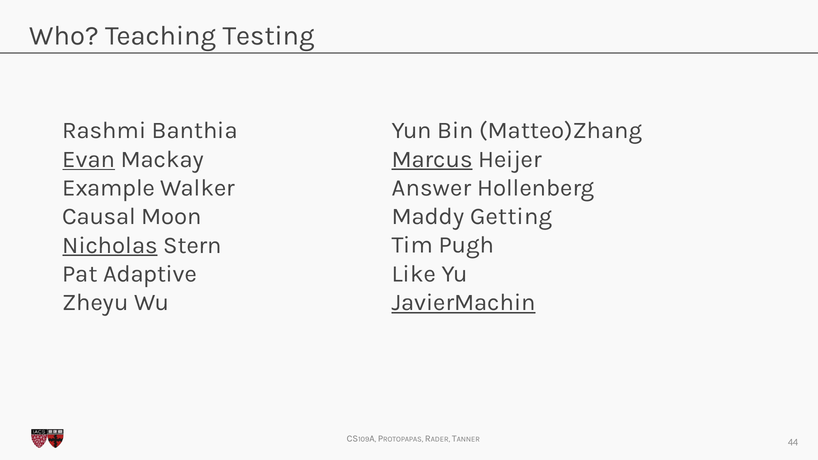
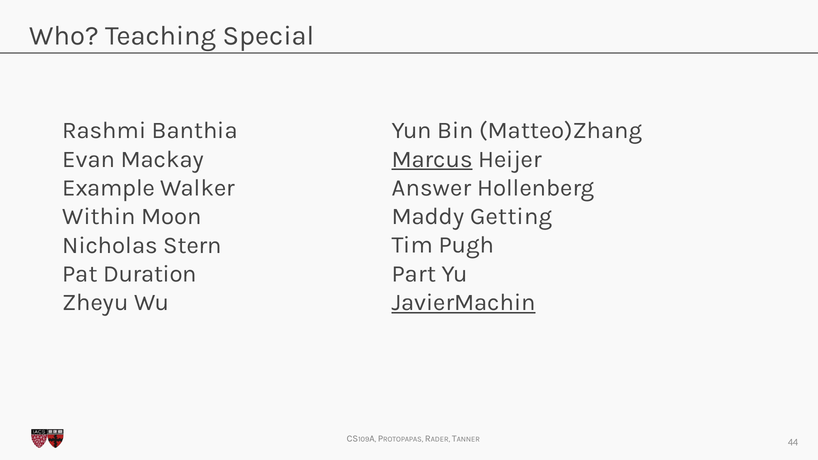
Testing: Testing -> Special (269, 36)
Evan underline: present -> none (89, 159)
Causal: Causal -> Within (99, 217)
Nicholas underline: present -> none (110, 245)
Adaptive: Adaptive -> Duration (150, 274)
Like: Like -> Part (414, 274)
